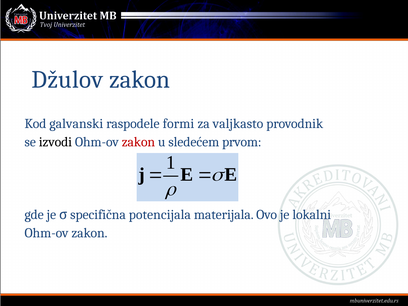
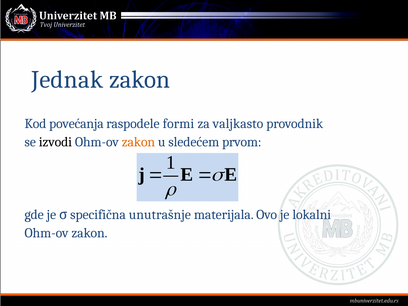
Džulov: Džulov -> Jednak (67, 80)
galvanski: galvanski -> povećanja (76, 124)
zakon colour: red -> orange (138, 142)
potencijala: potencijala -> unutrašnje (160, 215)
